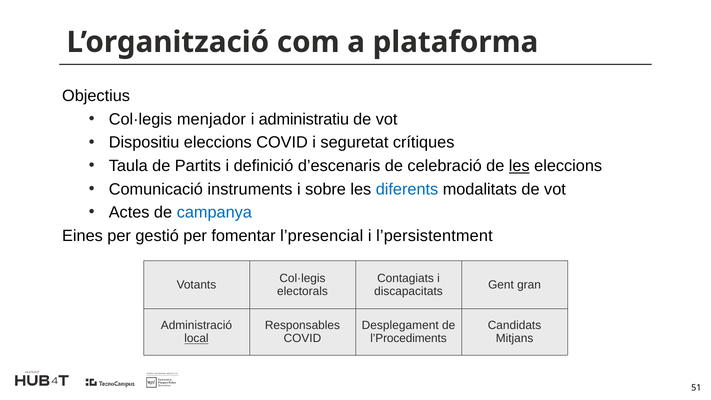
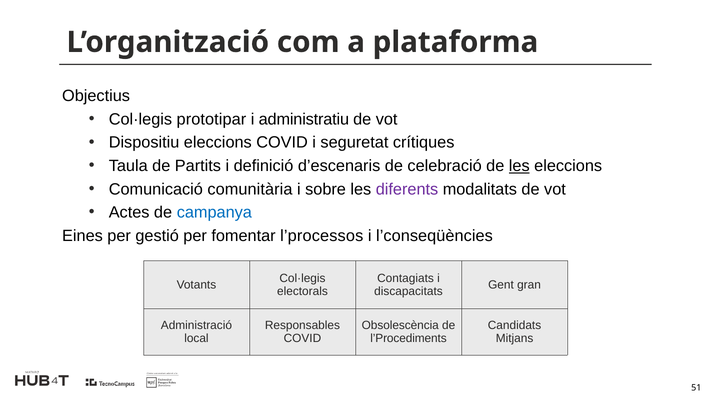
menjador: menjador -> prototipar (211, 119)
instruments: instruments -> comunitària (250, 189)
diferents colour: blue -> purple (407, 189)
l’presencial: l’presencial -> l’processos (322, 236)
l’persistentment: l’persistentment -> l’conseqüències (434, 236)
Desplegament: Desplegament -> Obsolescència (400, 325)
local underline: present -> none (196, 338)
